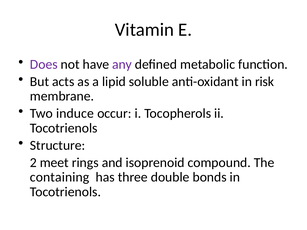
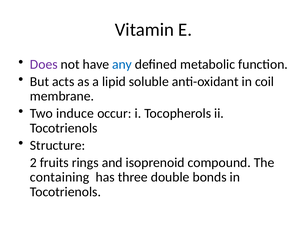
any colour: purple -> blue (122, 64)
risk: risk -> coil (264, 82)
meet: meet -> fruits (54, 163)
